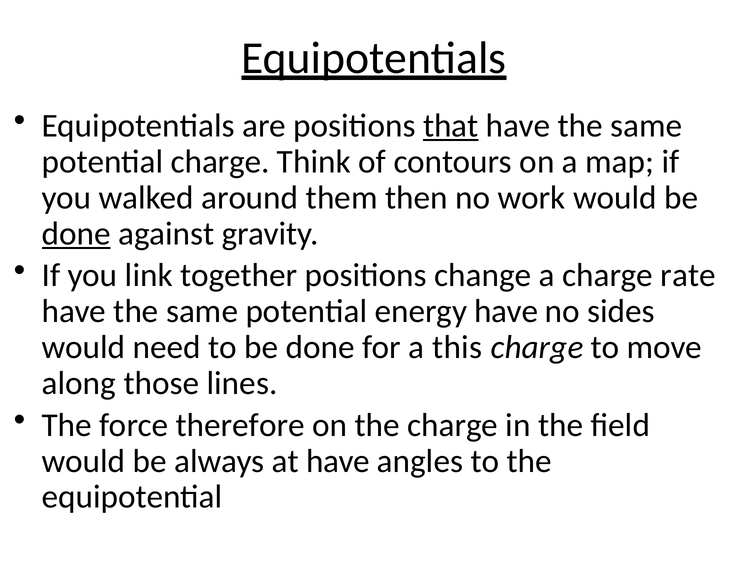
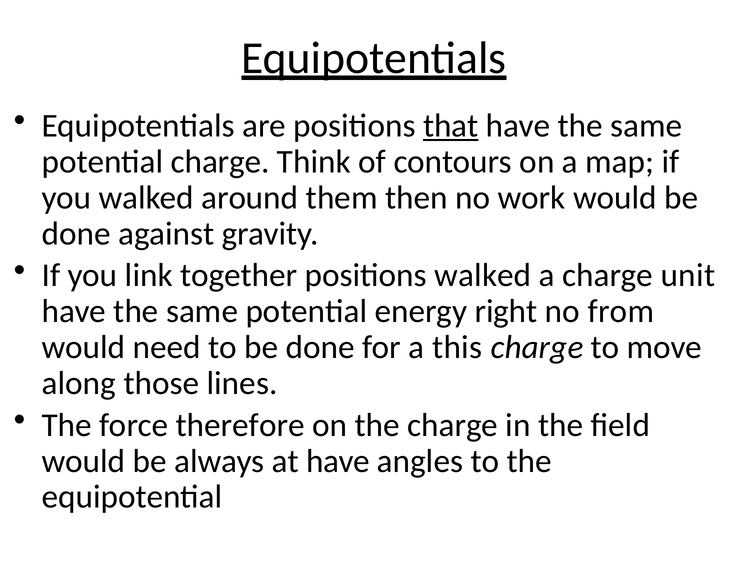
done underline: present -> none (76, 234)
positions change: change -> walked (483, 275)
rate: rate -> unit (688, 275)
energy have: have -> right (506, 311)
sides: sides -> from (621, 311)
